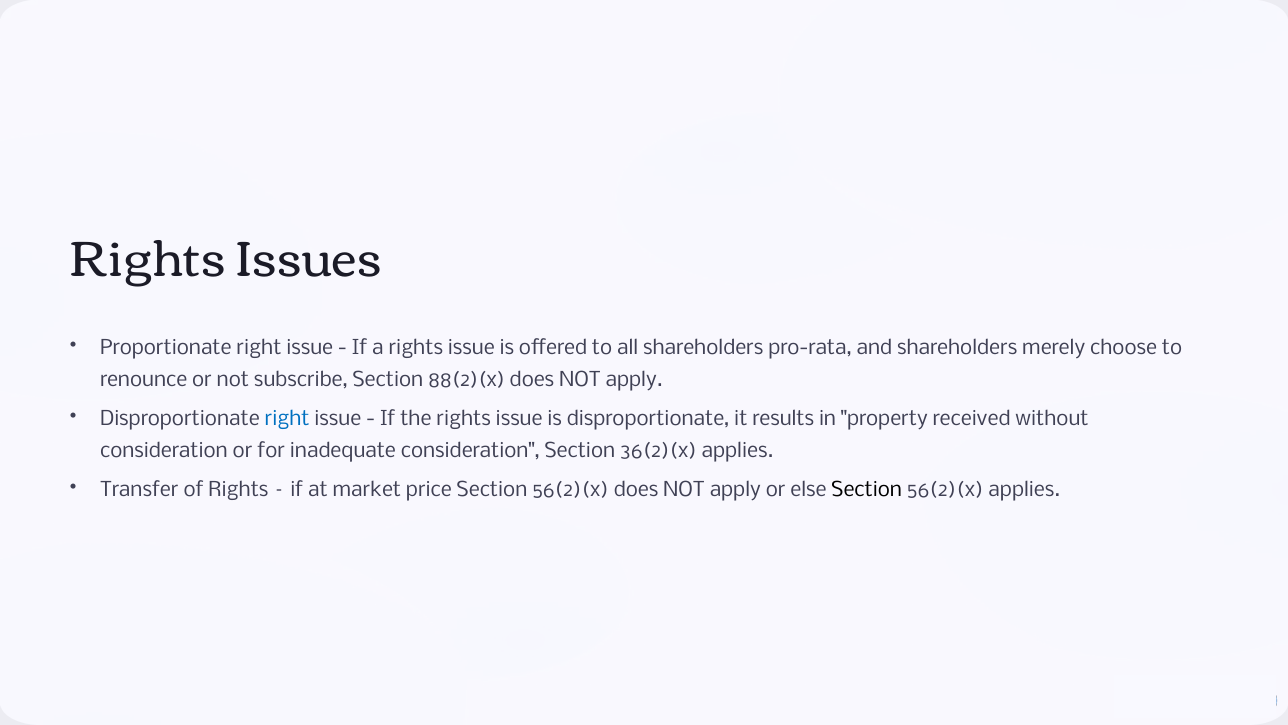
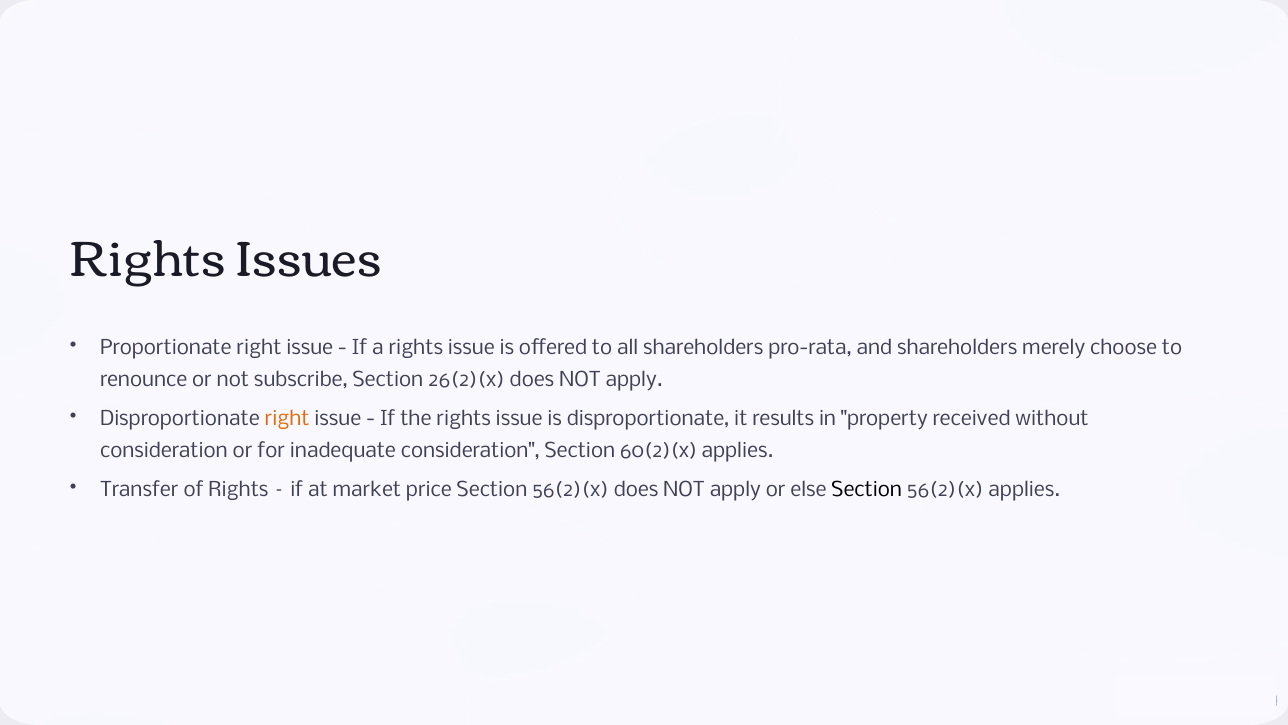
88(2)(x: 88(2)(x -> 26(2)(x (466, 380)
right colour: blue -> orange (287, 419)
36(2)(x: 36(2)(x -> 60(2)(x (659, 451)
